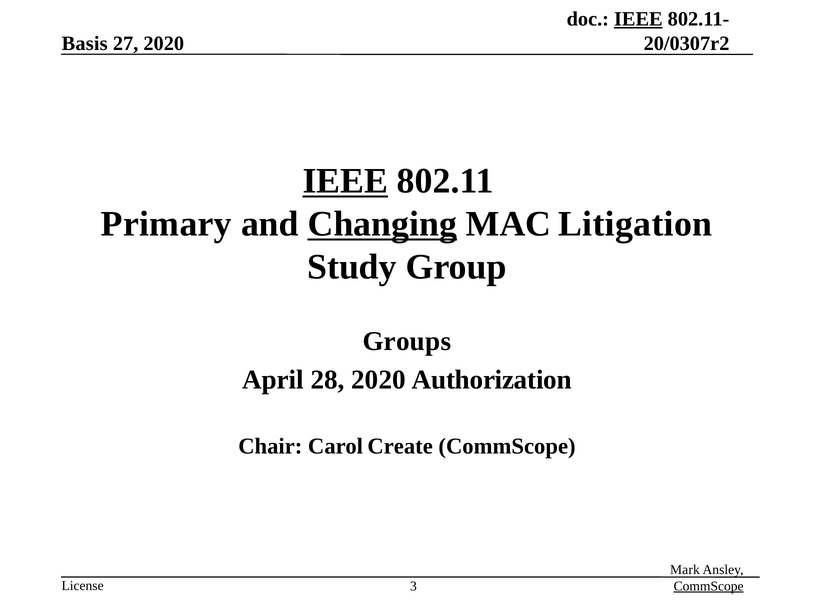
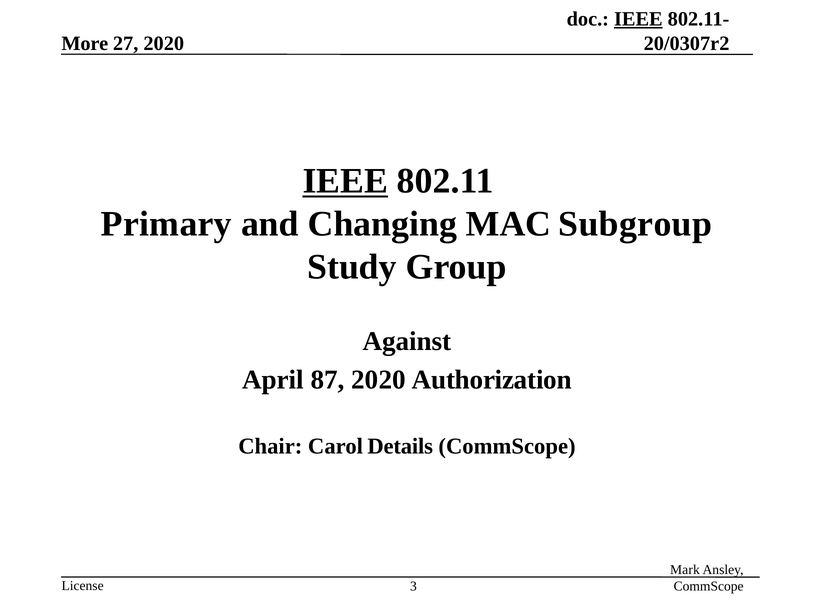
Basis: Basis -> More (85, 43)
Changing underline: present -> none (382, 224)
Litigation: Litigation -> Subgroup (635, 224)
Groups: Groups -> Against (407, 341)
28: 28 -> 87 (328, 379)
Create: Create -> Details (400, 446)
CommScope underline: present -> none (709, 586)
